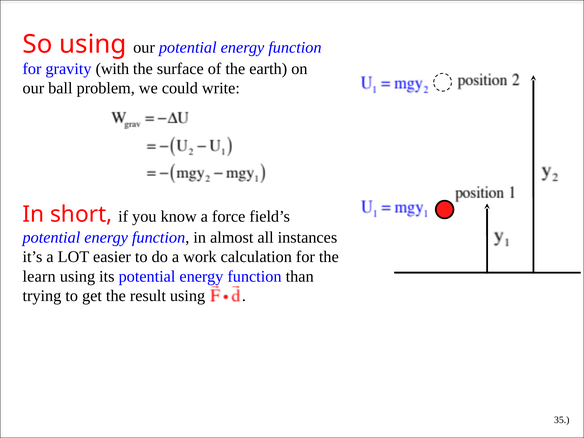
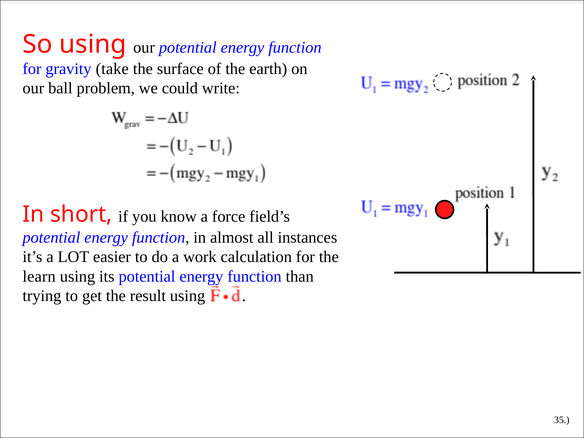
with: with -> take (112, 69)
